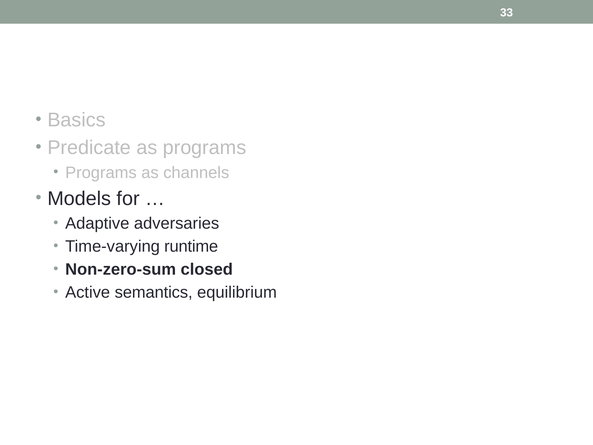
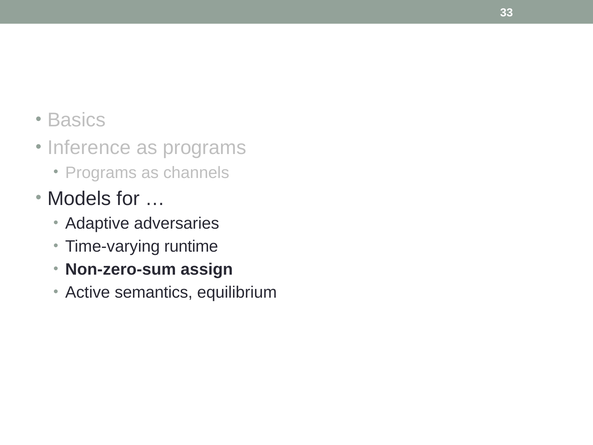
Predicate: Predicate -> Inference (89, 148)
closed: closed -> assign (207, 269)
